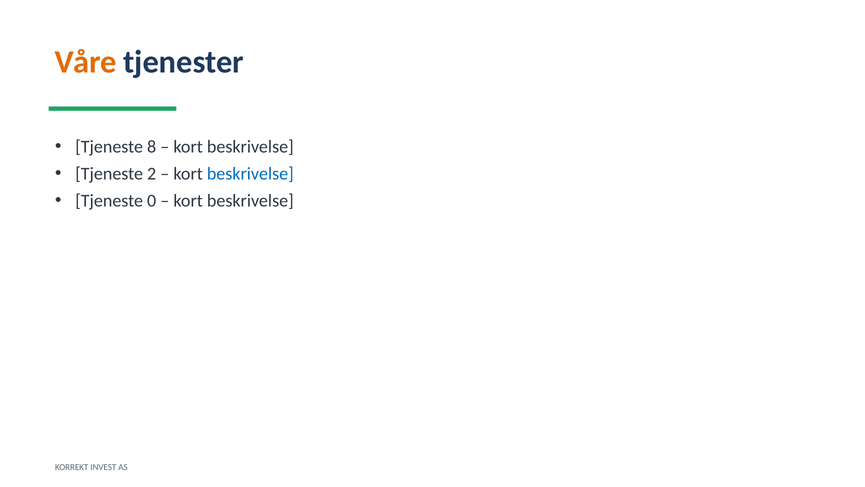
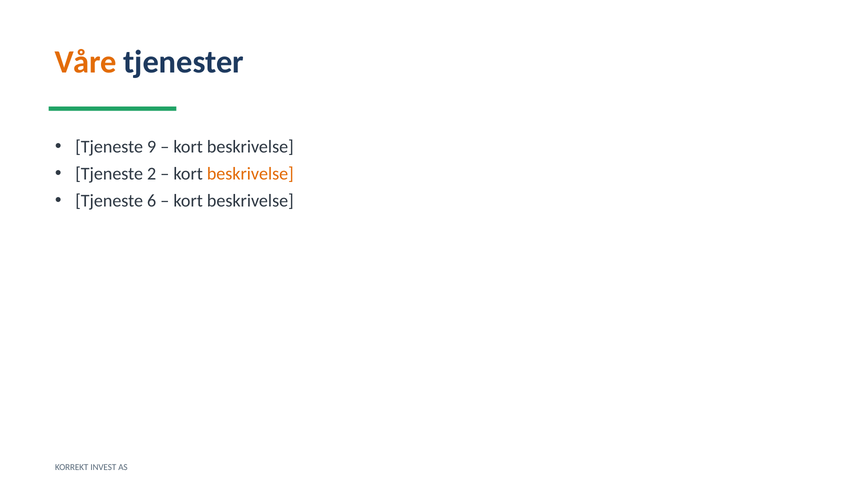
8: 8 -> 9 (152, 147)
beskrivelse colour: blue -> orange (250, 174)
0: 0 -> 6 (152, 201)
